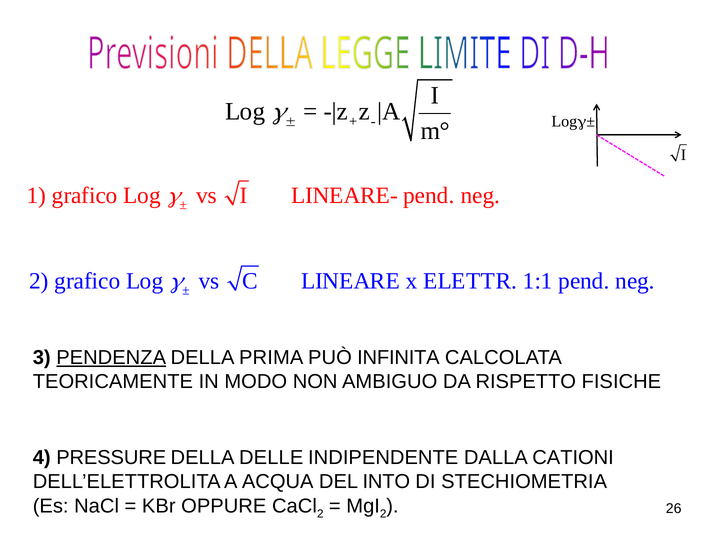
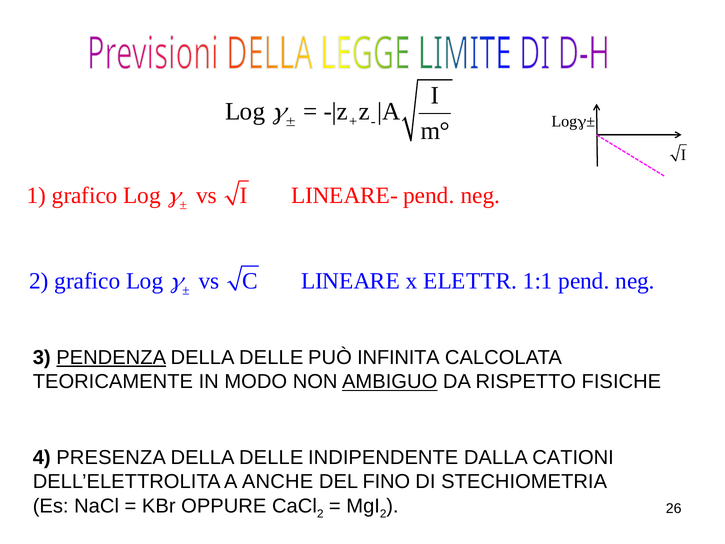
PRIMA: PRIMA -> DELLE (271, 357)
AMBIGUO underline: none -> present (390, 382)
PRESSURE: PRESSURE -> PRESENZA (111, 457)
ACQUA: ACQUA -> ANCHE (278, 481)
INTO: INTO -> FINO (386, 481)
